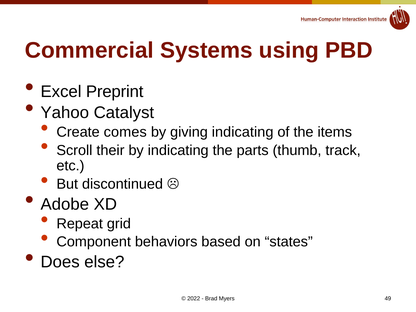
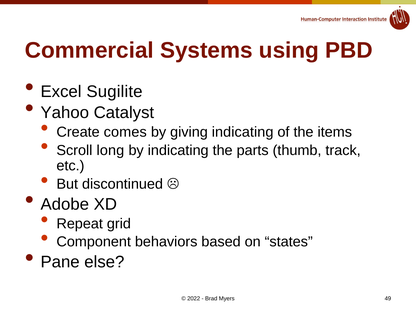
Preprint: Preprint -> Sugilite (115, 92)
their: their -> long (110, 150)
Does: Does -> Pane (60, 262)
